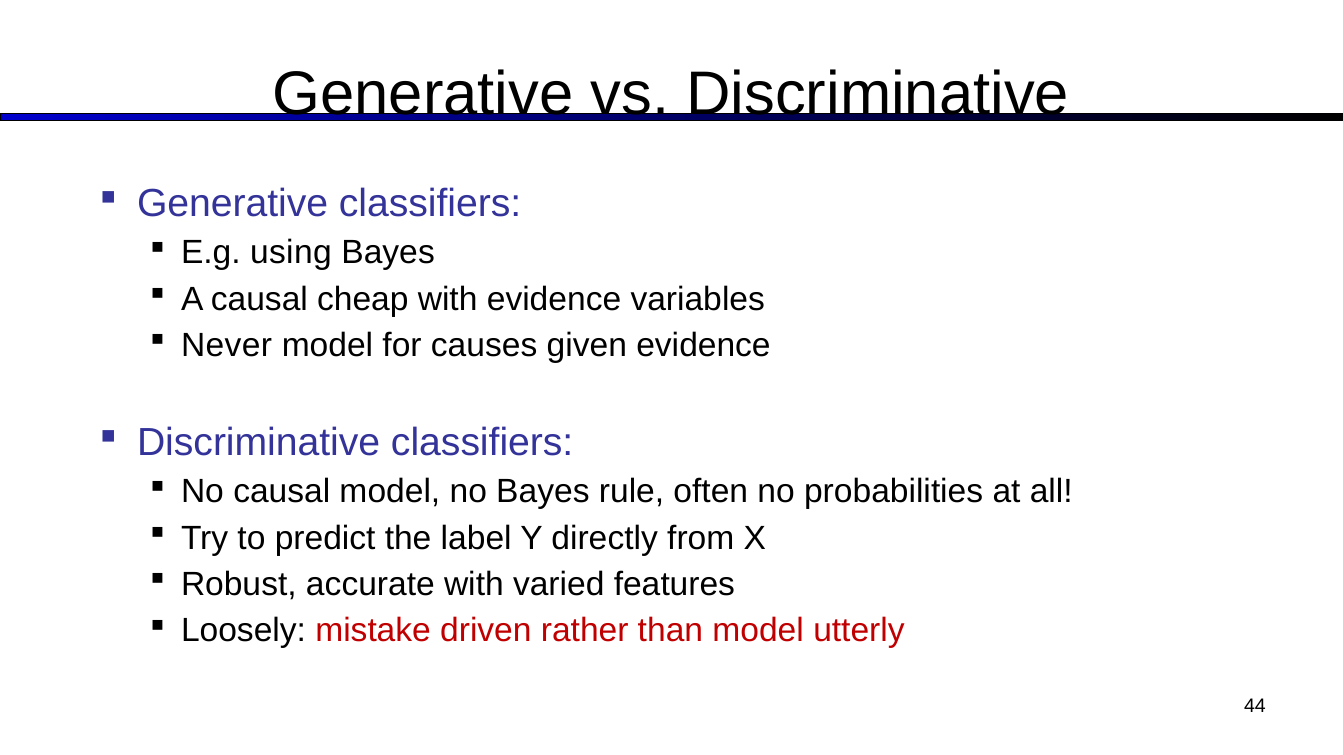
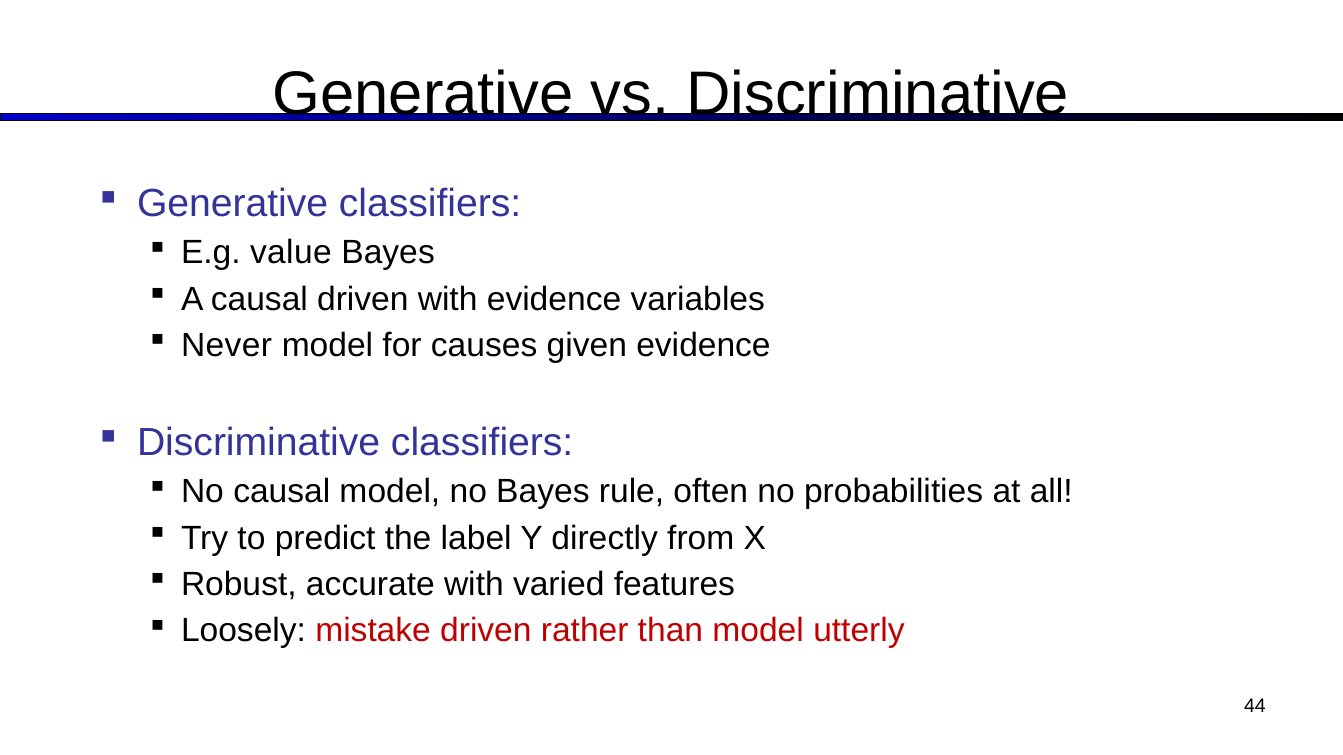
using: using -> value (291, 253)
causal cheap: cheap -> driven (363, 299)
